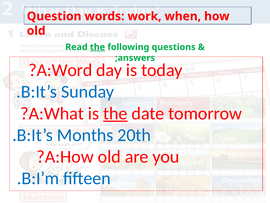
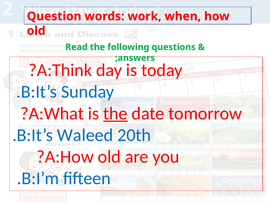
the underline: present -> none (97, 47)
A:Word: A:Word -> A:Think (64, 70)
Months: Months -> Waleed (85, 135)
